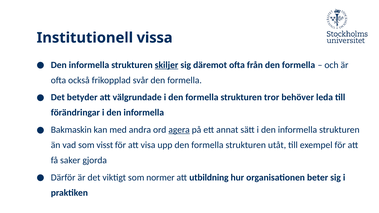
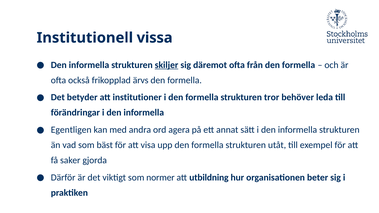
svår: svår -> ärvs (141, 80)
välgrundade: välgrundade -> institutioner (137, 97)
Bakmaskin: Bakmaskin -> Egentligen (71, 130)
agera underline: present -> none (179, 130)
visst: visst -> bäst (105, 145)
